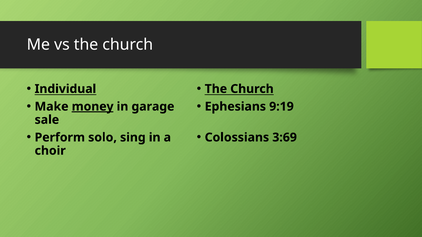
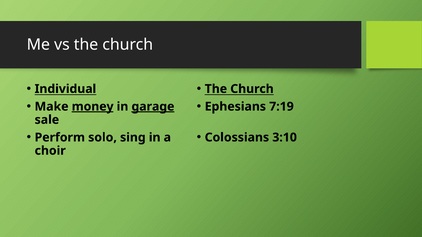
garage underline: none -> present (153, 107)
9:19: 9:19 -> 7:19 (281, 107)
3:69: 3:69 -> 3:10 (285, 138)
